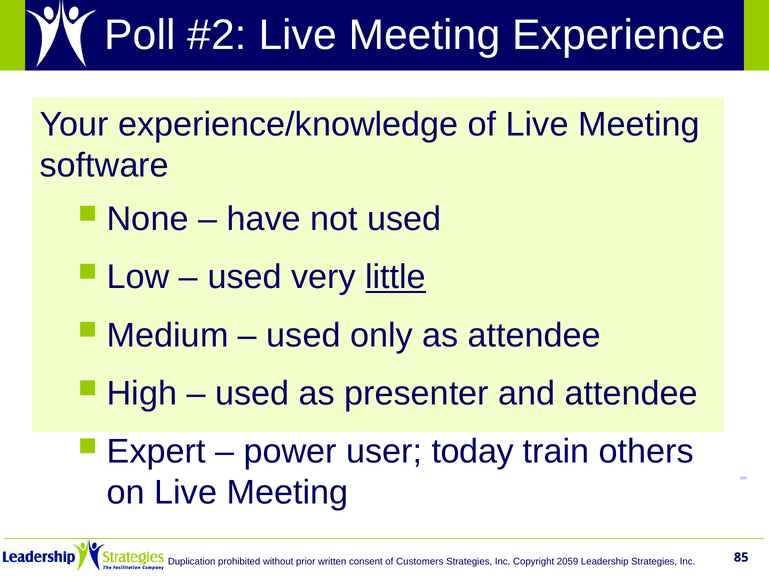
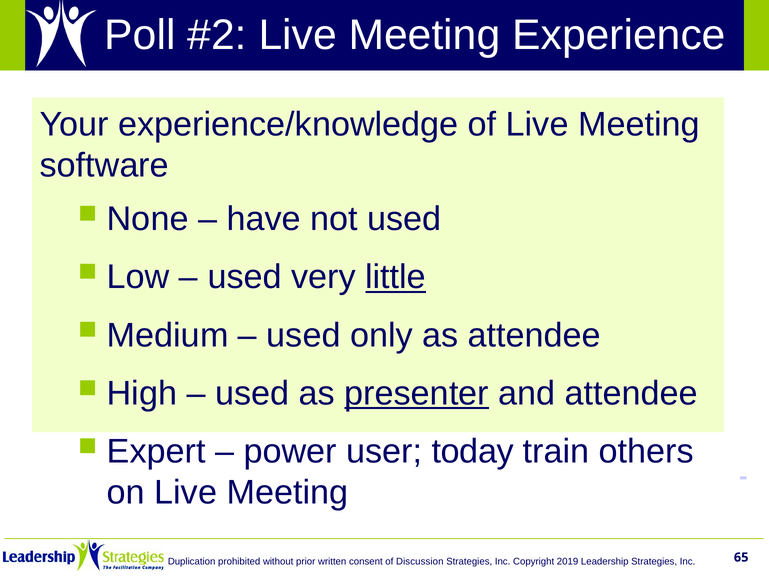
presenter underline: none -> present (417, 393)
Customers: Customers -> Discussion (420, 561)
2059: 2059 -> 2019 (568, 561)
85: 85 -> 65 (741, 557)
